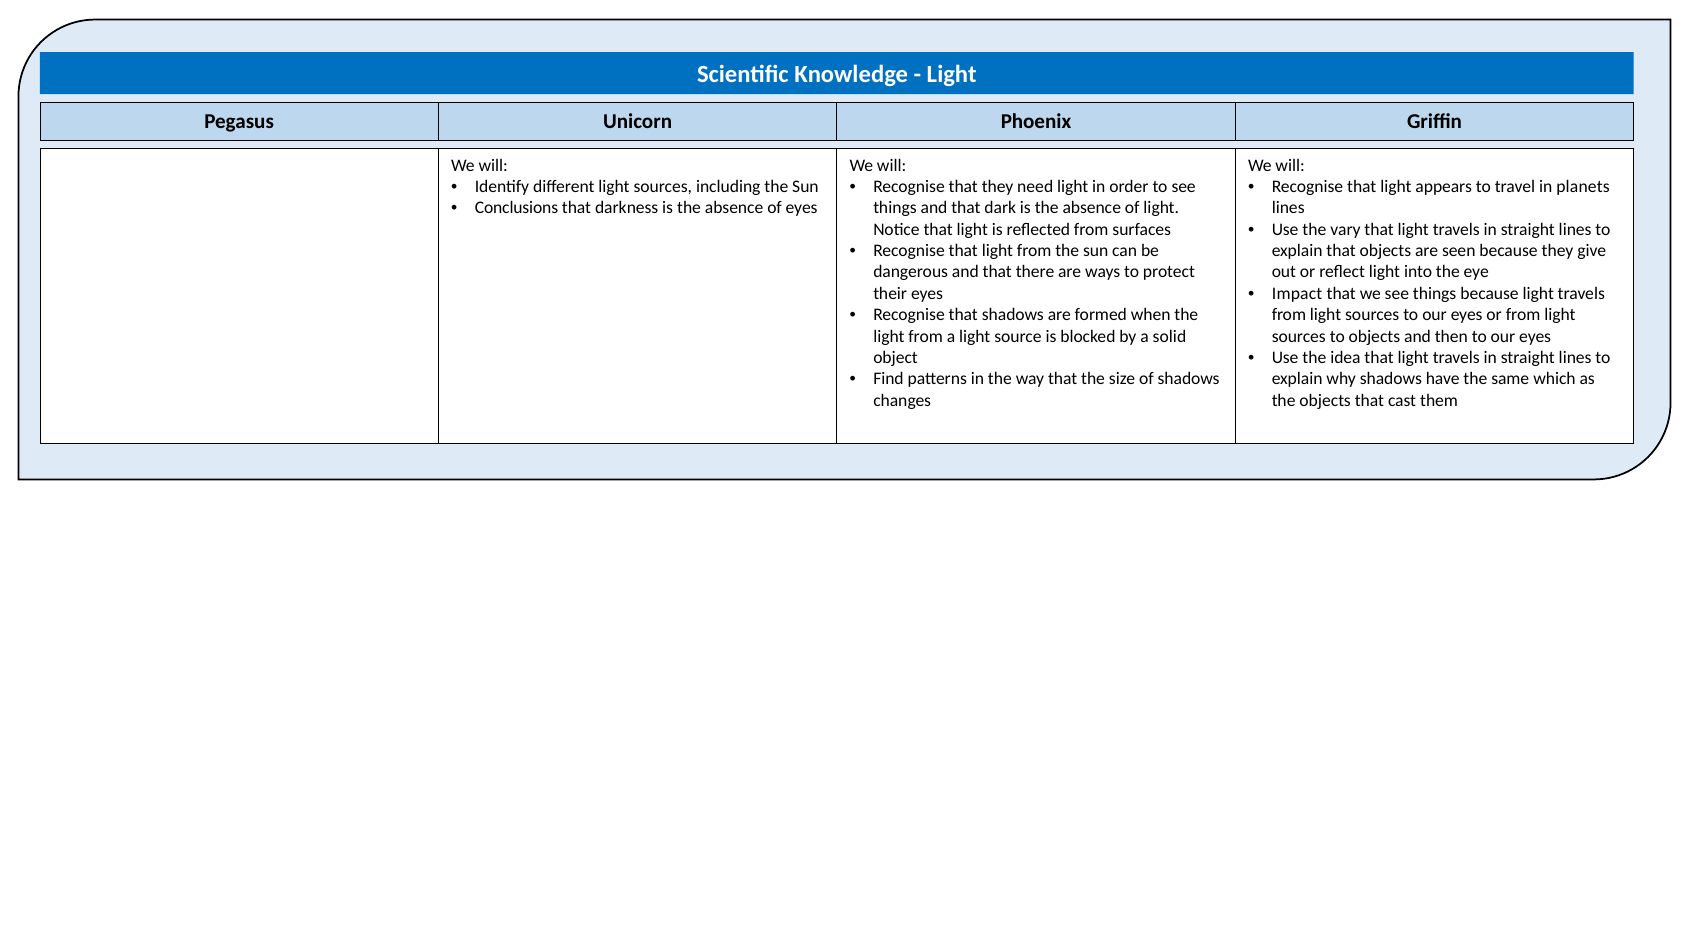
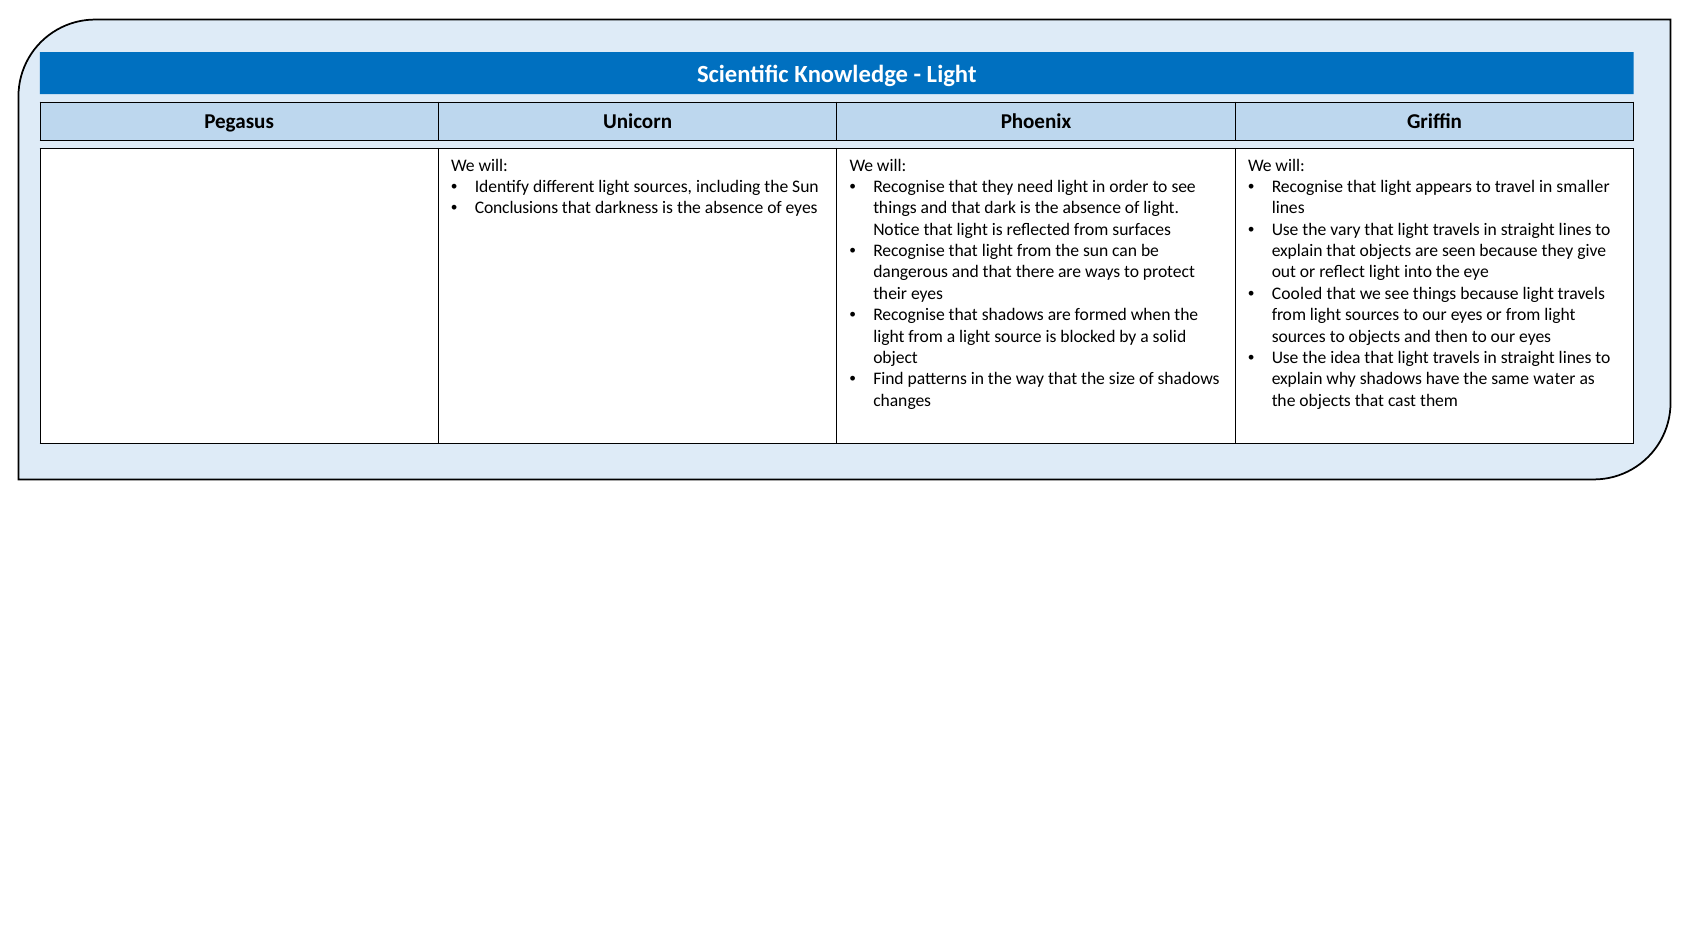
planets: planets -> smaller (1583, 187)
Impact: Impact -> Cooled (1297, 294)
which: which -> water (1554, 379)
